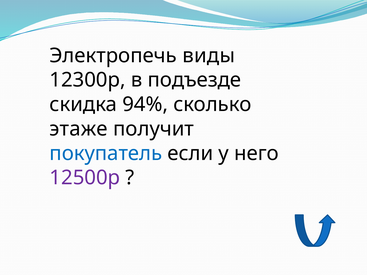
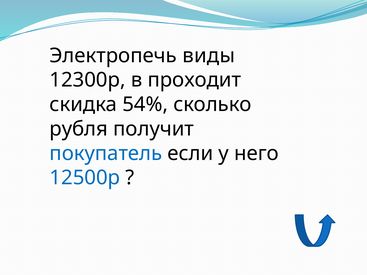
подъезде: подъезде -> проходит (194, 80)
94%: 94% -> 54% (145, 105)
этаже: этаже -> рубля (79, 129)
12500р colour: purple -> blue (85, 178)
